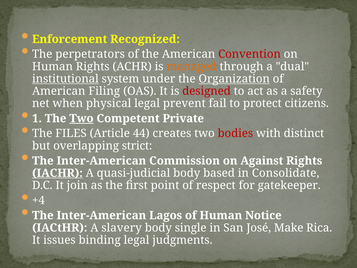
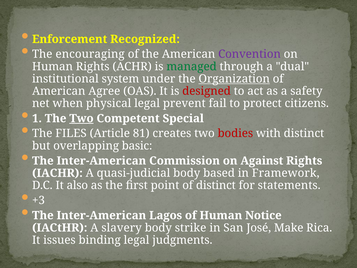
perpetrators: perpetrators -> encouraging (90, 54)
Convention colour: red -> purple (250, 54)
managed colour: orange -> green (192, 66)
institutional underline: present -> none (65, 79)
Filing: Filing -> Agree (104, 91)
Private: Private -> Special (183, 118)
44: 44 -> 81 (141, 133)
strict: strict -> basic (137, 146)
IACHR underline: present -> none (57, 173)
Consolidate: Consolidate -> Framework (286, 173)
join: join -> also (77, 185)
of respect: respect -> distinct (216, 185)
gatekeeper: gatekeeper -> statements (289, 185)
+4: +4 -> +3 (38, 200)
single: single -> strike (191, 228)
